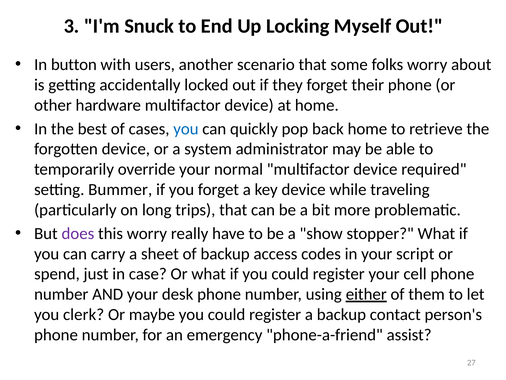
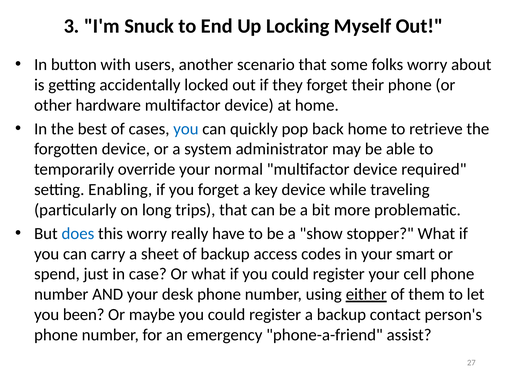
Bummer: Bummer -> Enabling (120, 189)
does colour: purple -> blue (78, 233)
script: script -> smart (415, 253)
clerk: clerk -> been (84, 314)
